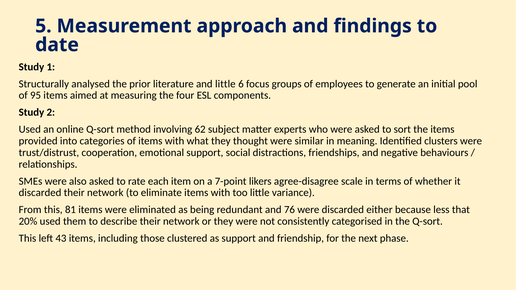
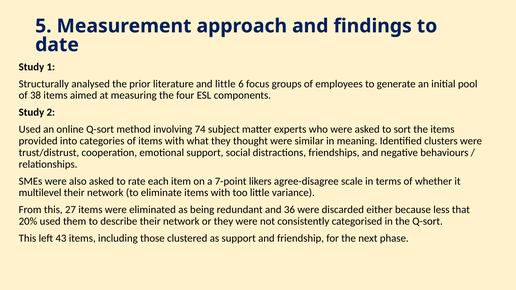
95: 95 -> 38 (36, 96)
62: 62 -> 74 (200, 129)
discarded: discarded -> multilevel (40, 193)
81: 81 -> 27 (70, 210)
76: 76 -> 36 (289, 210)
